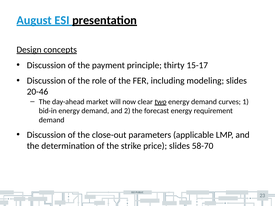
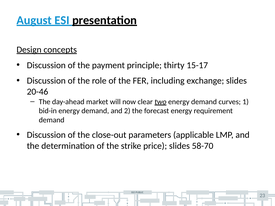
modeling: modeling -> exchange (205, 81)
